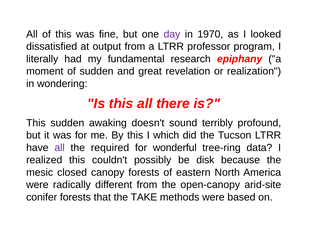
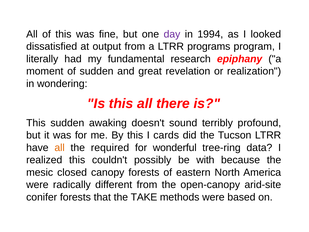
1970: 1970 -> 1994 (210, 34)
professor: professor -> programs (209, 47)
which: which -> cards (166, 135)
all colour: purple -> orange (60, 147)
disk: disk -> with (205, 160)
